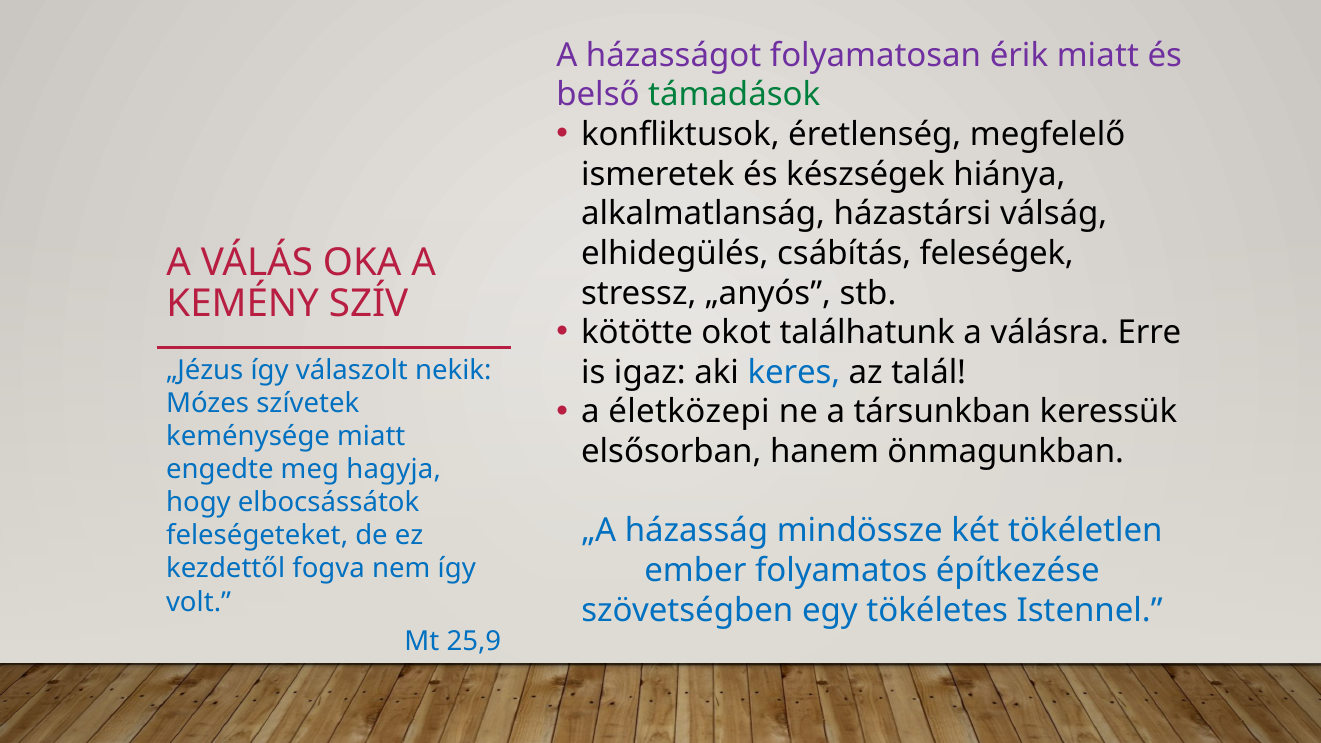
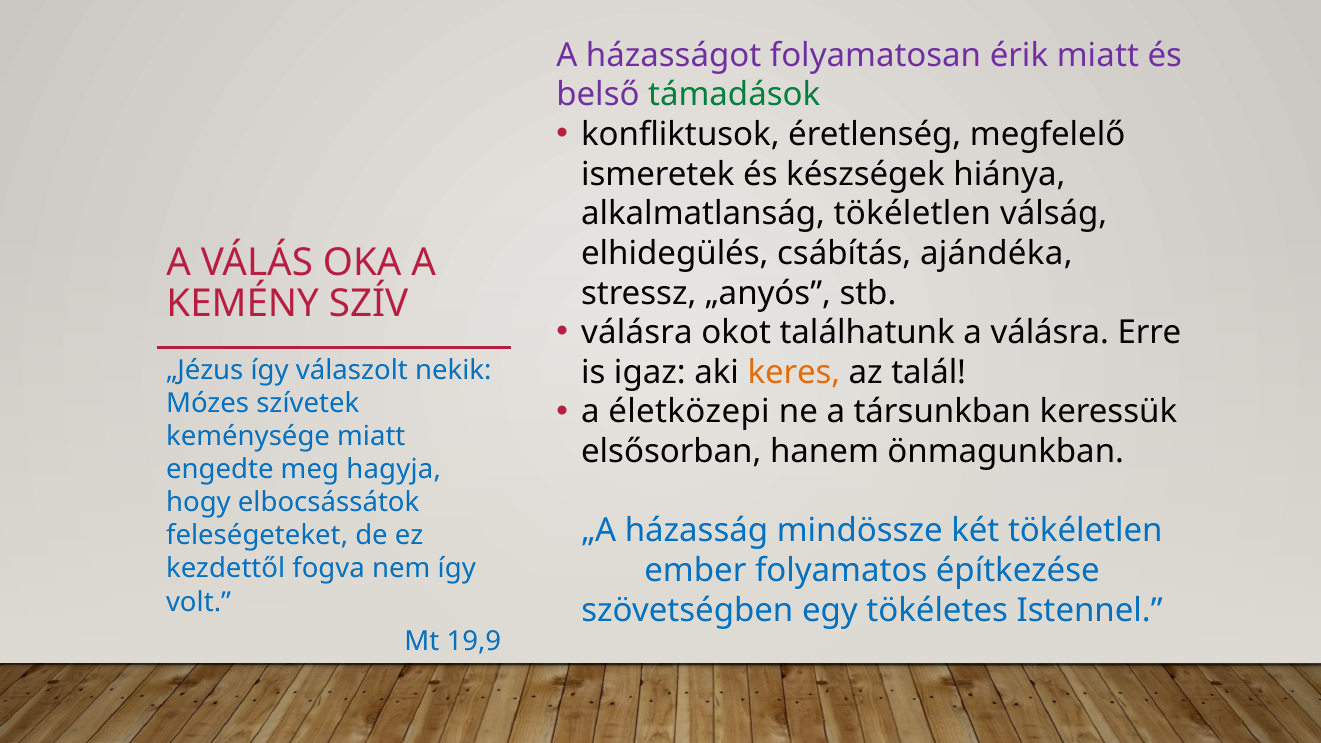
alkalmatlanság házastársi: házastársi -> tökéletlen (912, 214)
feleségek: feleségek -> ajándéka (996, 254)
kötötte: kötötte -> válásra (637, 333)
keres colour: blue -> orange (794, 372)
25,9: 25,9 -> 19,9 (474, 642)
